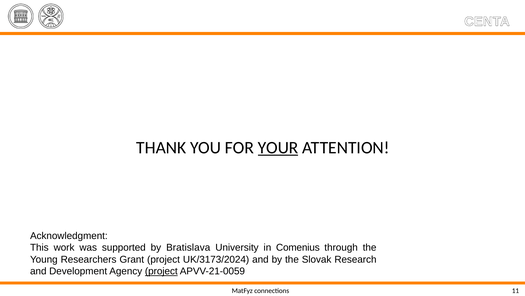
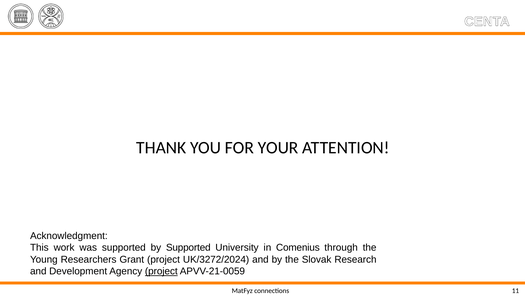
YOUR underline: present -> none (278, 147)
by Bratislava: Bratislava -> Supported (188, 247)
UK/3173/2024: UK/3173/2024 -> UK/3272/2024 (216, 259)
